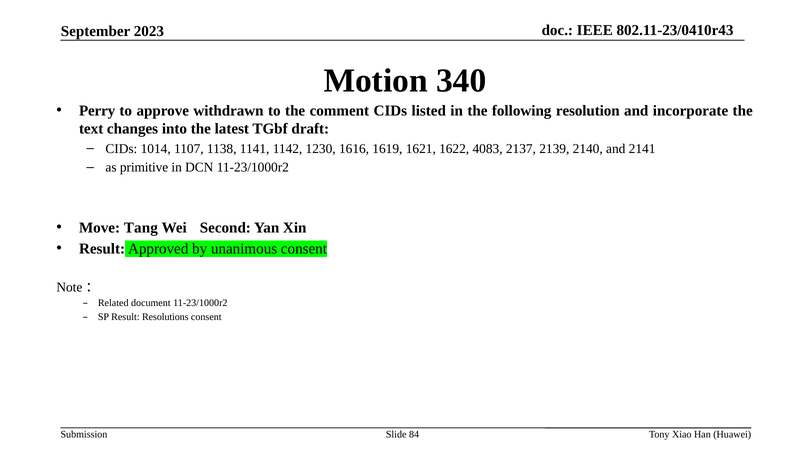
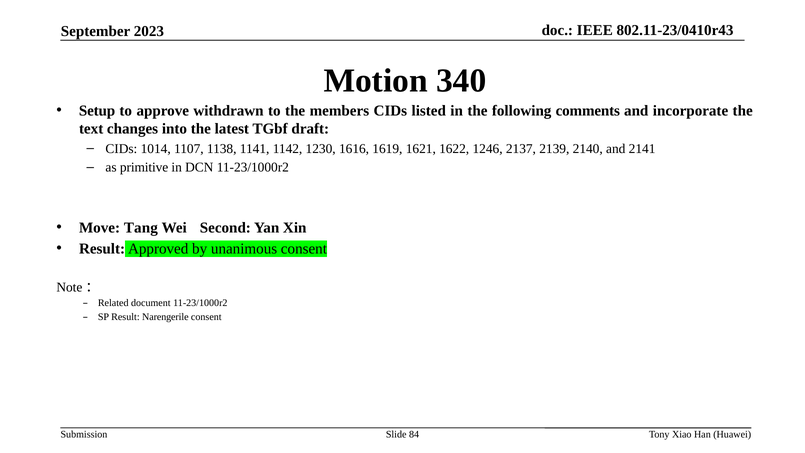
Perry: Perry -> Setup (97, 111)
comment: comment -> members (339, 111)
resolution: resolution -> comments (588, 111)
4083: 4083 -> 1246 (488, 149)
Resolutions: Resolutions -> Narengerile (165, 317)
